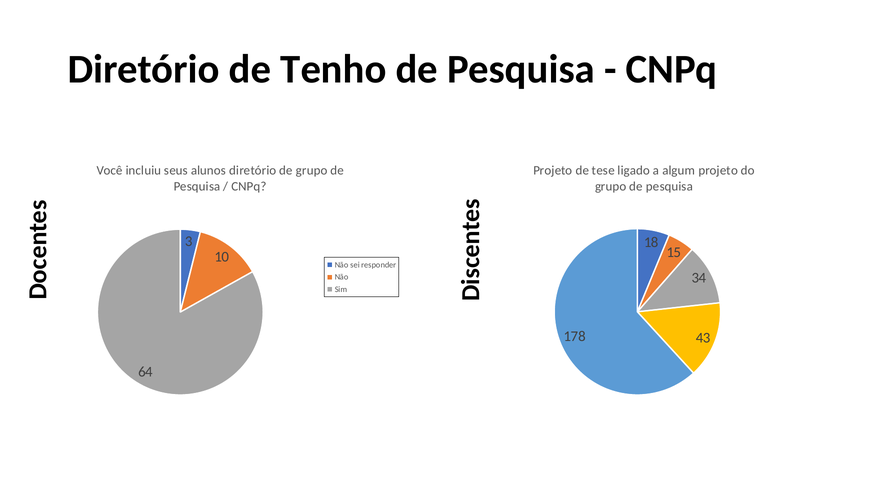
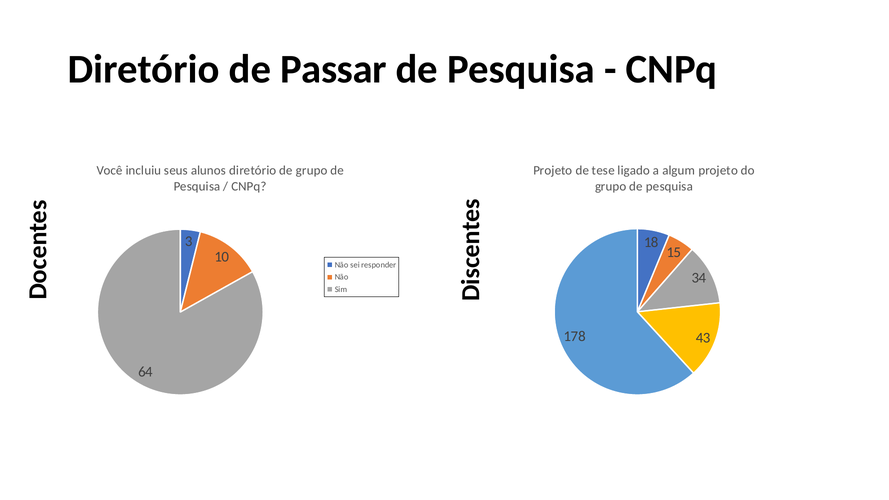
Tenho: Tenho -> Passar (334, 69)
